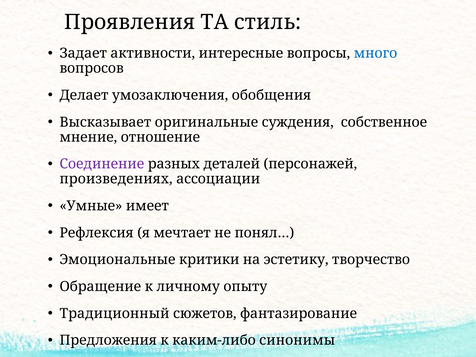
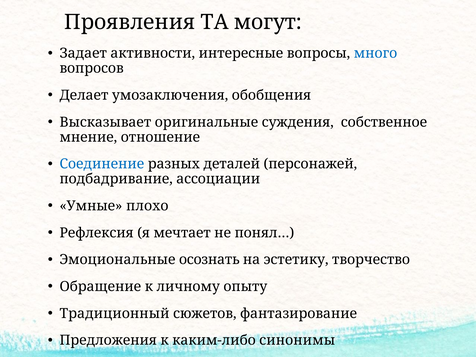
стиль: стиль -> могут (268, 22)
Соединение colour: purple -> blue (102, 164)
произведениях: произведениях -> подбадривание (116, 179)
имеет: имеет -> плохо (147, 206)
критики: критики -> осознать (209, 260)
